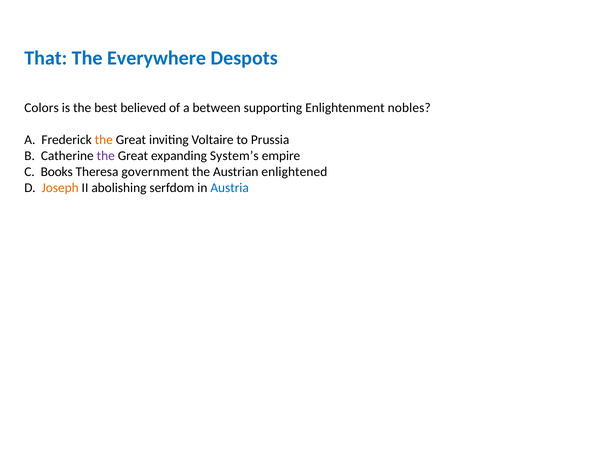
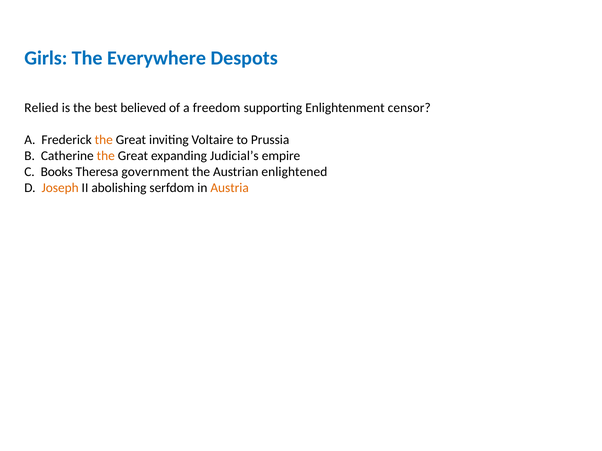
That: That -> Girls (46, 58)
Colors: Colors -> Relied (41, 108)
between: between -> freedom (217, 108)
nobles: nobles -> censor (409, 108)
the colour: purple -> orange (106, 156)
System’s: System’s -> Judicial’s (234, 156)
Austria colour: blue -> orange (230, 188)
